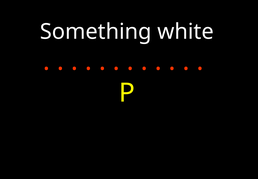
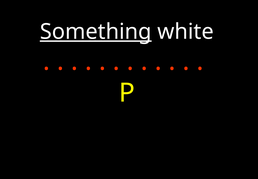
Something underline: none -> present (96, 32)
